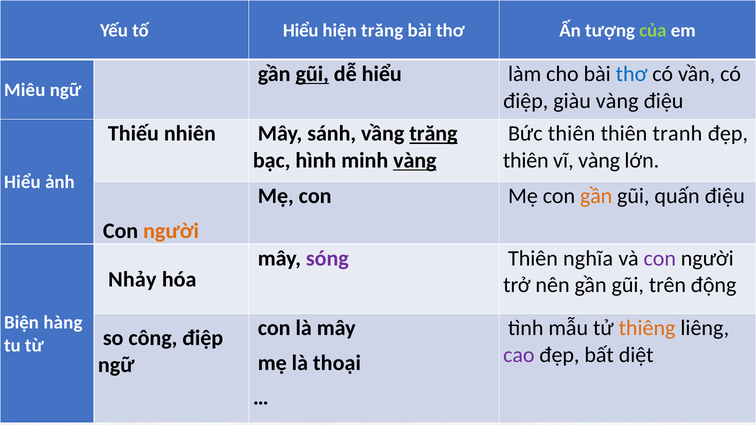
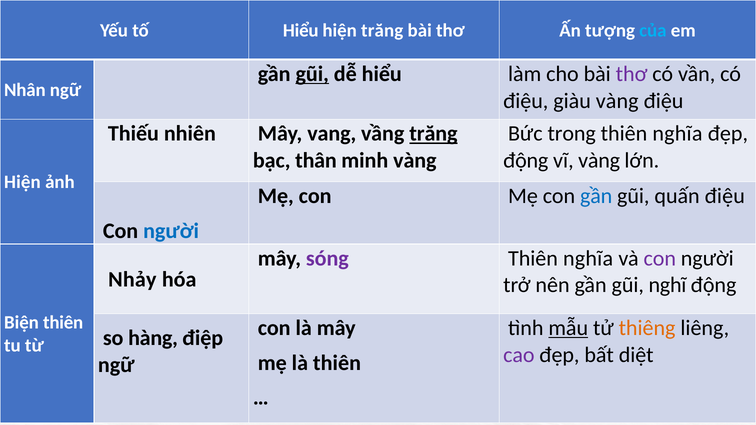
của colour: light green -> light blue (653, 30)
thơ colour: blue -> purple (632, 74)
Miêu: Miêu -> Nhân (25, 90)
điệp: điệp -> điệu (526, 101)
sánh: sánh -> vang (332, 134)
Bức thiên: thiên -> trong (572, 134)
tranh: tranh -> nghĩa (677, 134)
hình: hình -> thân (316, 161)
vàng underline: present -> none (415, 161)
thiên: thiên -> động (526, 161)
Hiểu: Hiểu -> Hiện (22, 182)
gần colour: orange -> blue (596, 196)
người colour: orange -> blue (171, 231)
trên: trên -> nghĩ (667, 285)
Biện hàng: hàng -> thiên (63, 323)
mẫu underline: none -> present (568, 328)
công: công -> hàng (153, 338)
là thoại: thoại -> thiên (337, 363)
